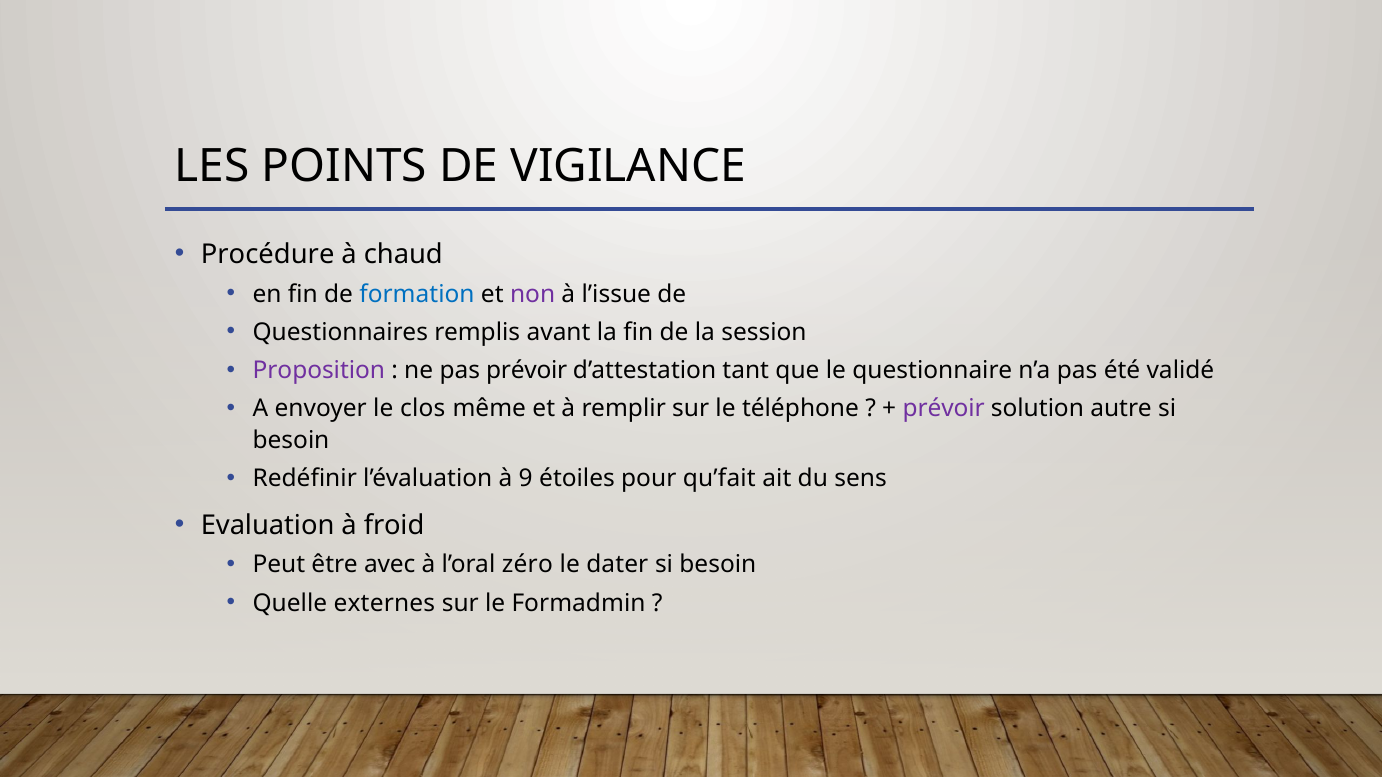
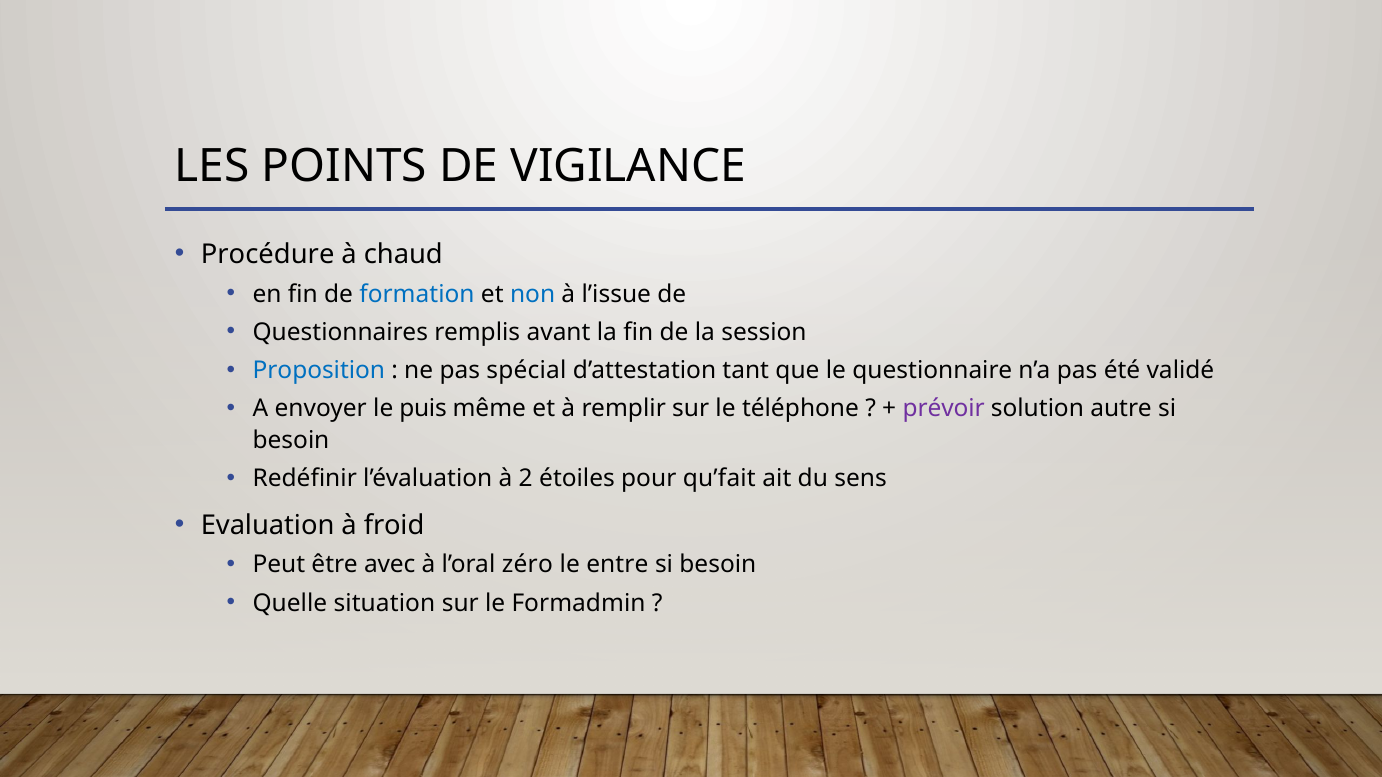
non colour: purple -> blue (533, 294)
Proposition colour: purple -> blue (319, 371)
pas prévoir: prévoir -> spécial (526, 371)
clos: clos -> puis (423, 409)
9: 9 -> 2 (526, 479)
dater: dater -> entre (617, 565)
externes: externes -> situation (384, 603)
